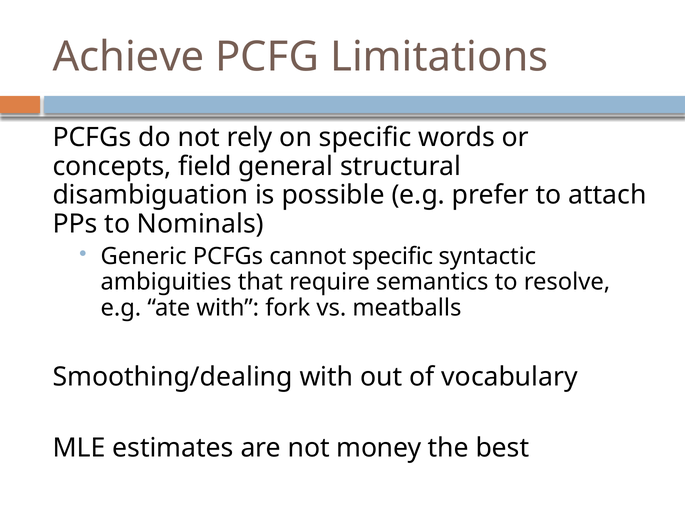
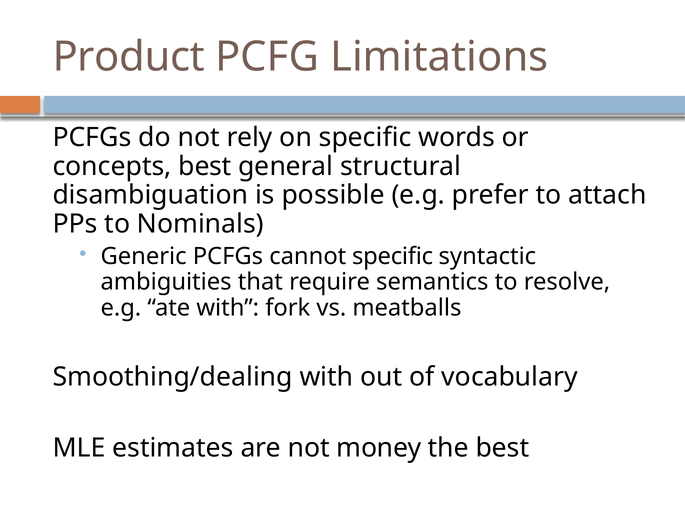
Achieve: Achieve -> Product (129, 57)
concepts field: field -> best (205, 166)
